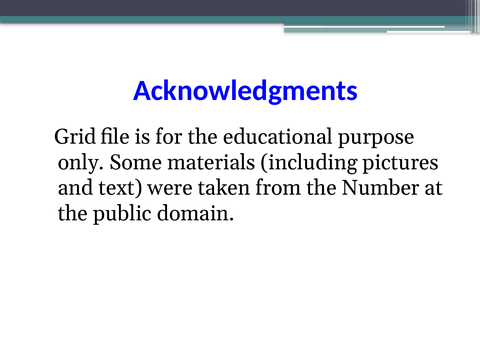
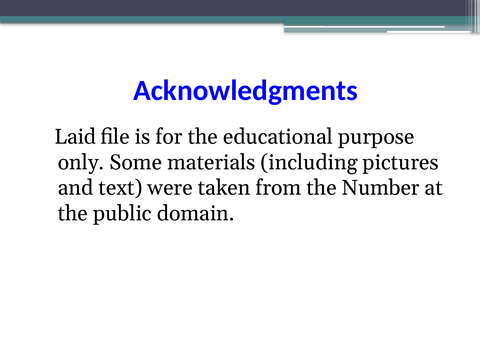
Grid: Grid -> Laid (75, 137)
